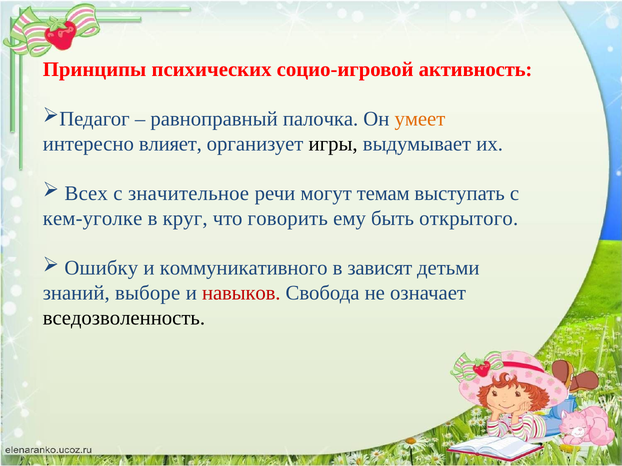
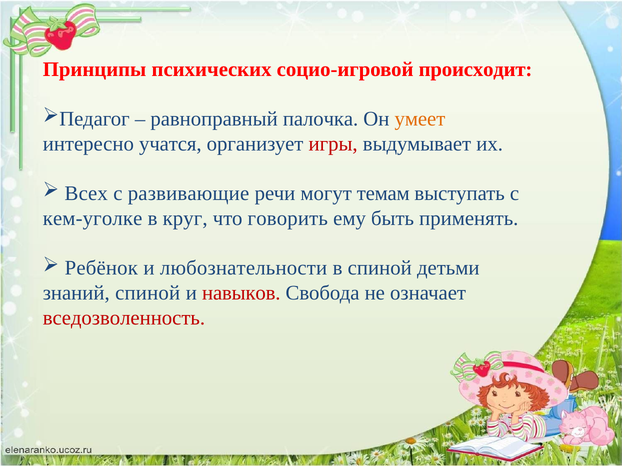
активность: активность -> происходит (476, 69)
влияет: влияет -> учатся (170, 144)
игры colour: black -> red (333, 144)
значительное: значительное -> развивающие (189, 194)
открытого: открытого -> применять (469, 219)
Ошибку: Ошибку -> Ребёнок (101, 268)
коммуникативного: коммуникативного -> любознательности (244, 268)
в зависят: зависят -> спиной (380, 268)
знаний выборе: выборе -> спиной (148, 293)
вседозволенность colour: black -> red (124, 318)
